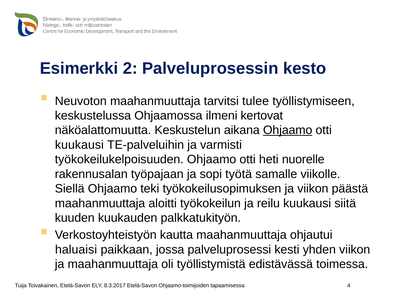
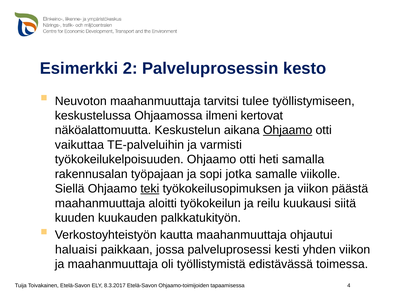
kuukausi: kuukausi -> vaikuttaa (79, 145)
nuorelle: nuorelle -> samalla (303, 159)
työtä: työtä -> jotka (239, 174)
teki underline: none -> present (150, 188)
